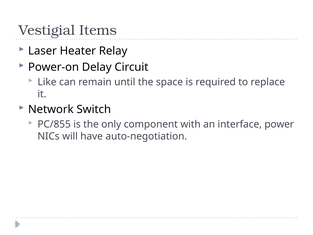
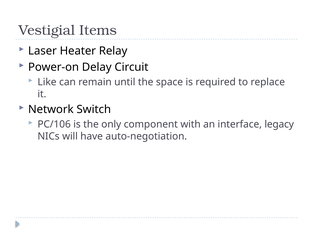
PC/855: PC/855 -> PC/106 (54, 124)
power: power -> legacy (279, 124)
